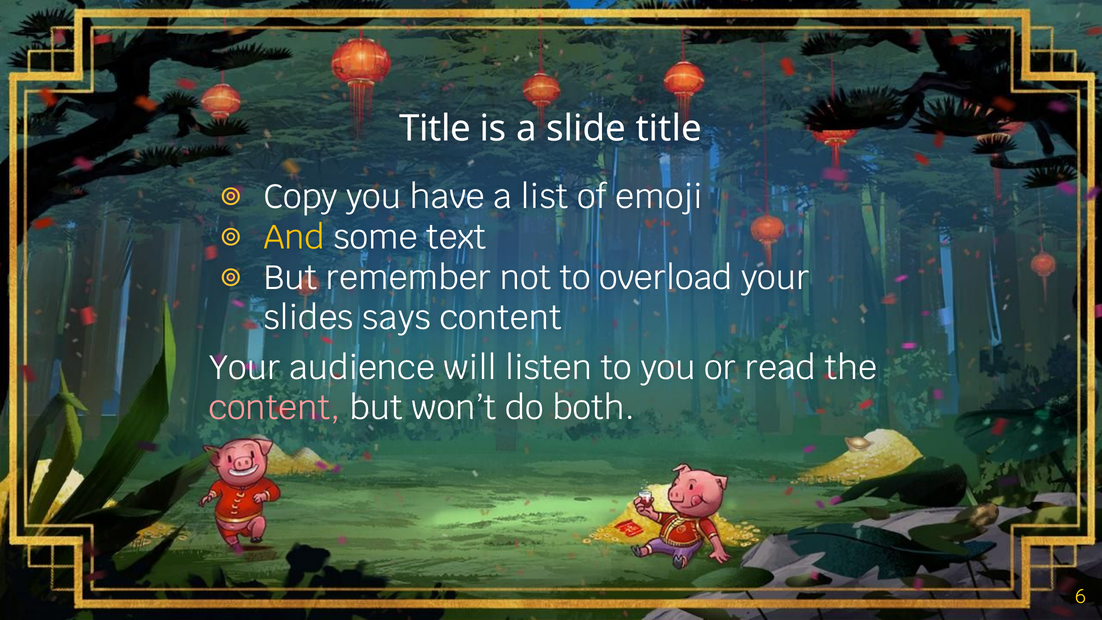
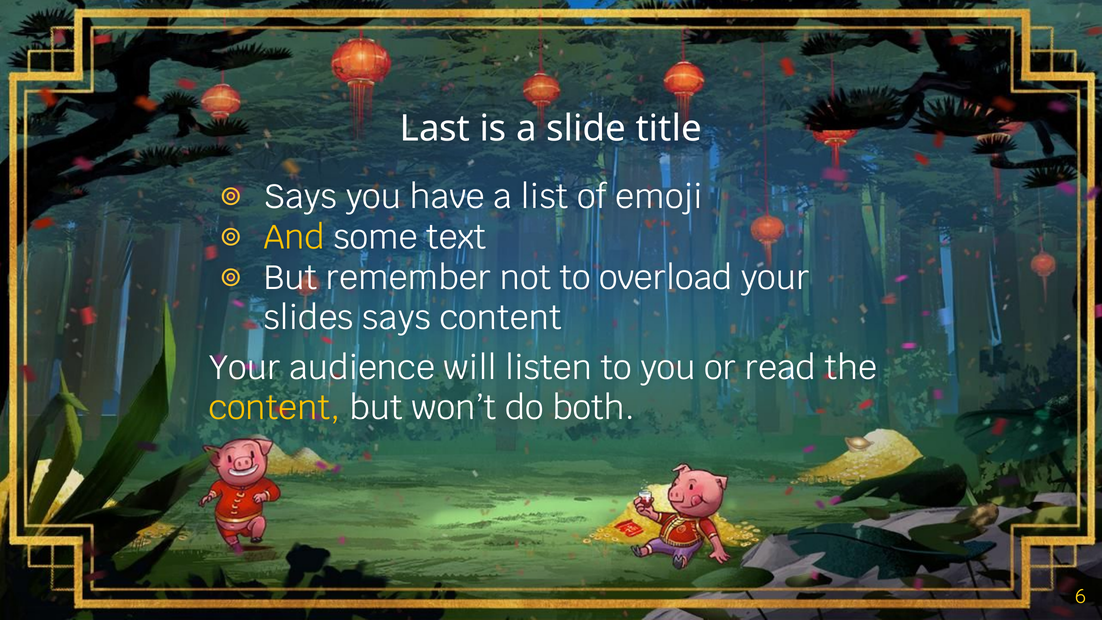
Title: Title -> Last (435, 129)
Copy: Copy -> Says (300, 197)
content colour: pink -> yellow (275, 408)
